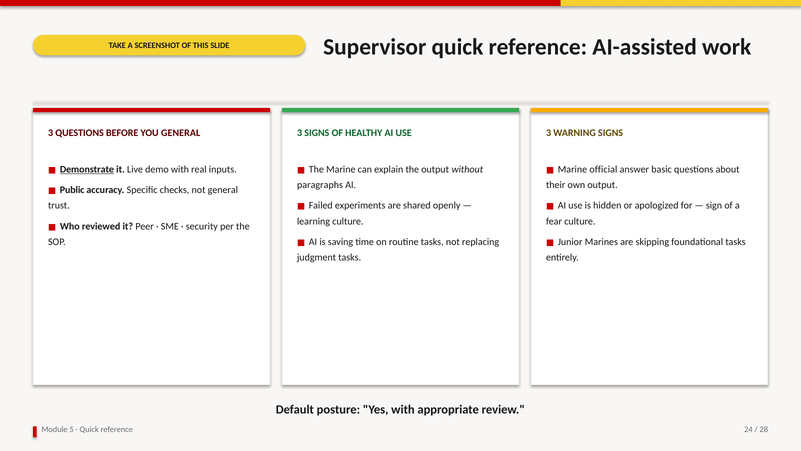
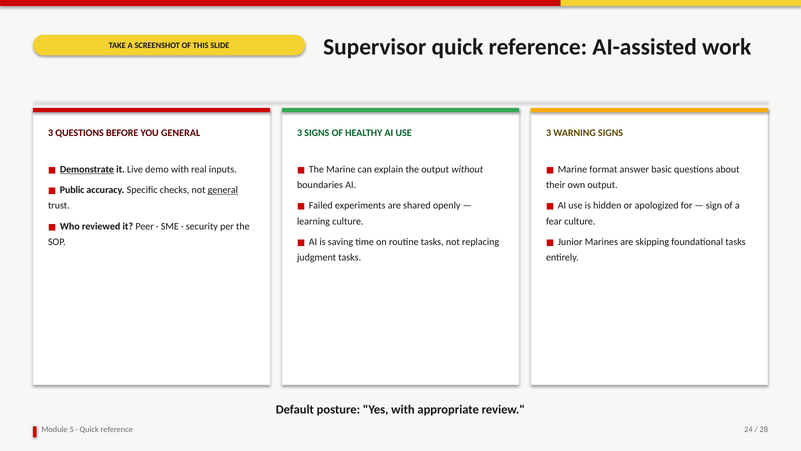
official: official -> format (603, 169)
paragraphs: paragraphs -> boundaries (320, 185)
general underline: none -> present (223, 190)
